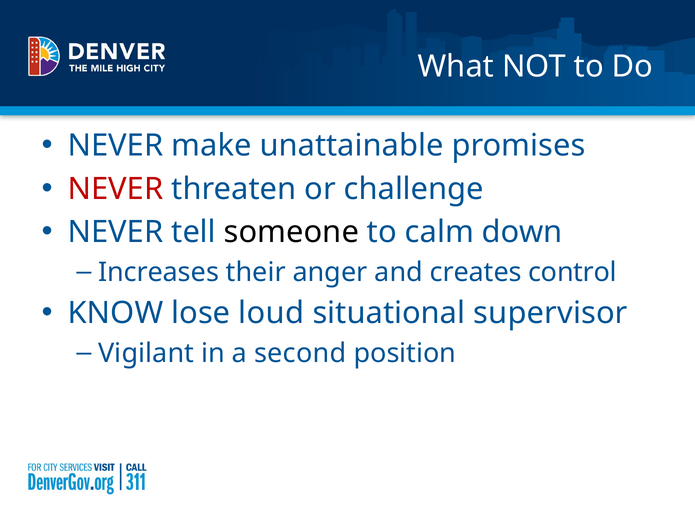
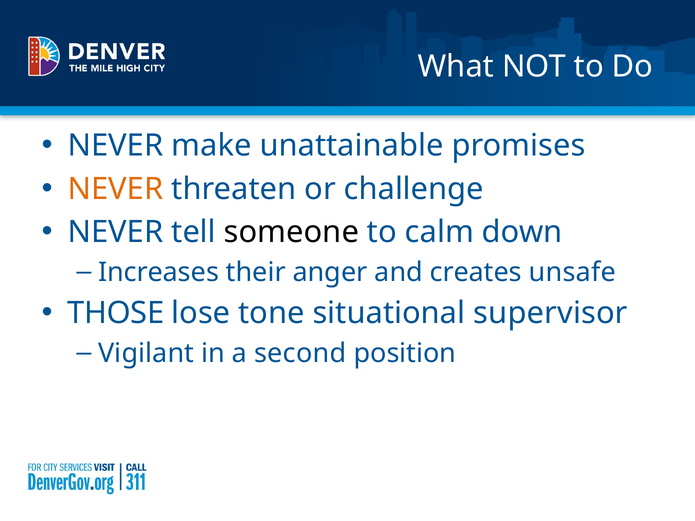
NEVER colour: red -> orange (116, 189)
control: control -> unsafe (572, 272)
KNOW: KNOW -> THOSE (116, 313)
loud: loud -> tone (271, 313)
